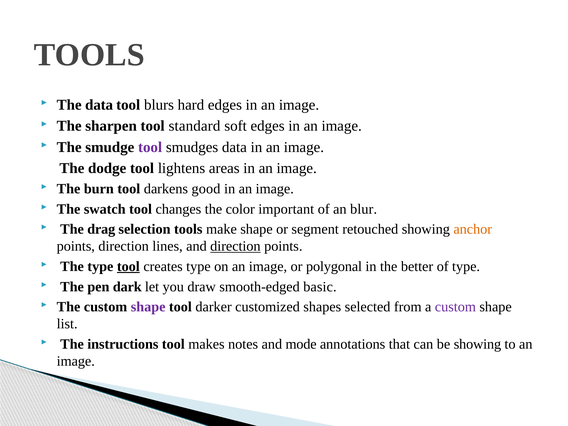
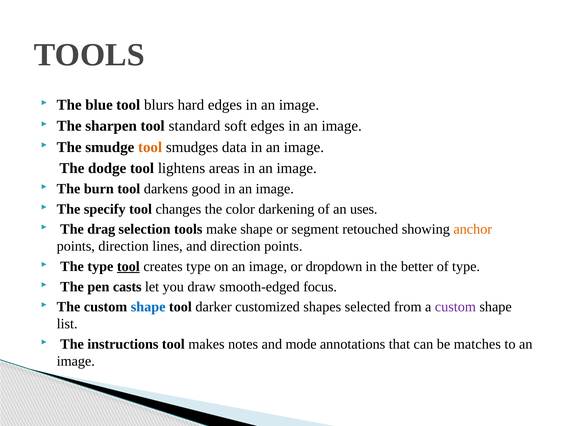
The data: data -> blue (99, 105)
tool colour: purple -> orange (150, 147)
swatch: swatch -> specify (105, 209)
important: important -> darkening (286, 209)
blur: blur -> uses (364, 209)
direction underline: present -> none (235, 246)
polygonal: polygonal -> dropdown (334, 266)
dark: dark -> casts (127, 287)
basic: basic -> focus (320, 287)
shape colour: purple -> blue (148, 307)
be showing: showing -> matches (477, 344)
